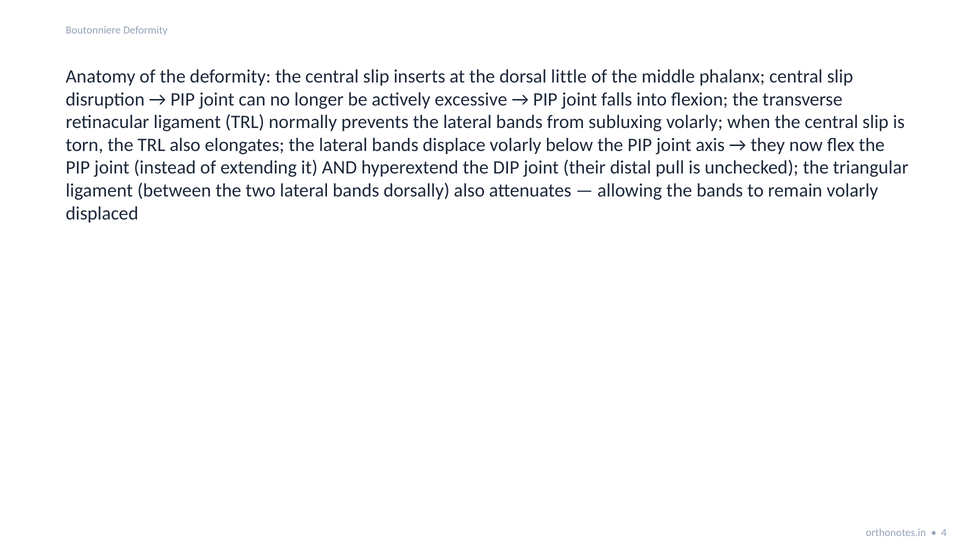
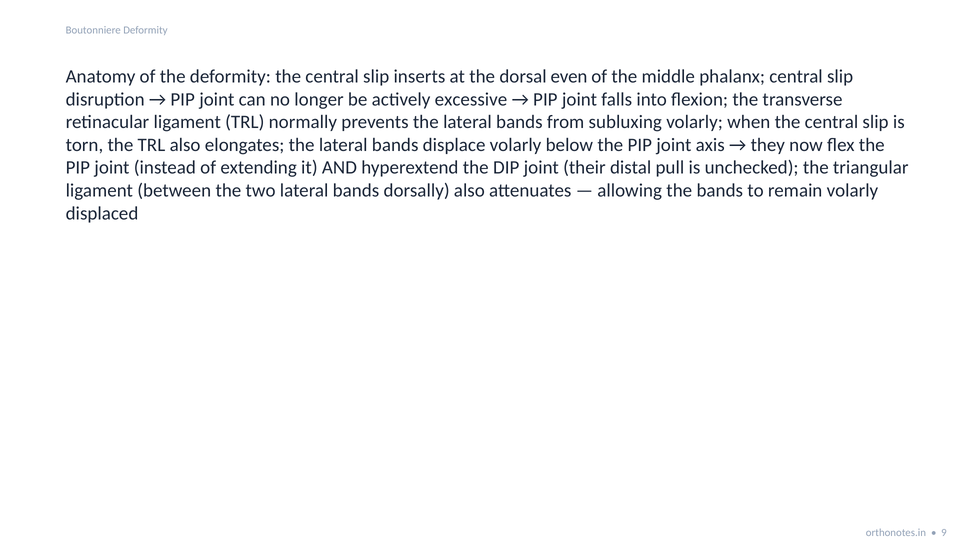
little: little -> even (569, 77)
4: 4 -> 9 (944, 533)
